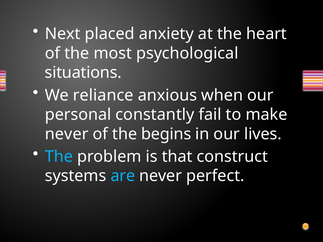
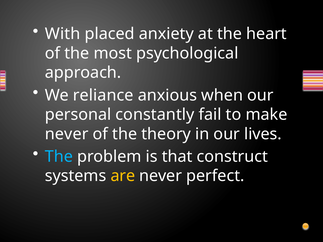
Next: Next -> With (63, 34)
situations: situations -> approach (83, 73)
begins: begins -> theory (166, 134)
are colour: light blue -> yellow (123, 176)
